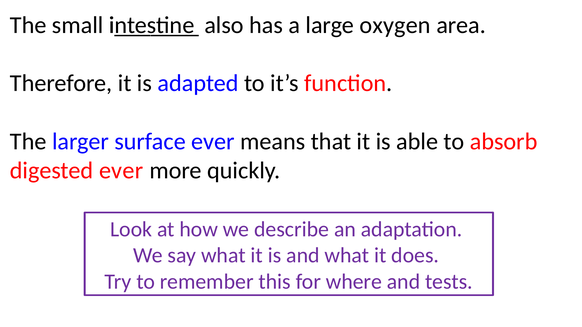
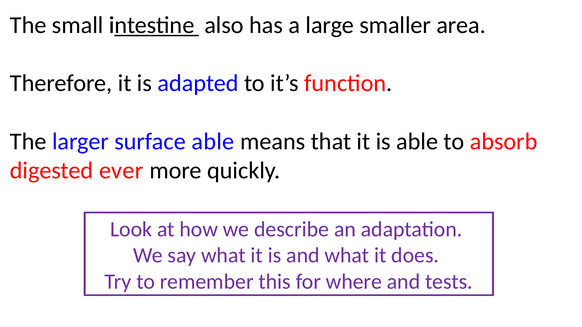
oxygen: oxygen -> smaller (395, 25)
surface ever: ever -> able (213, 142)
